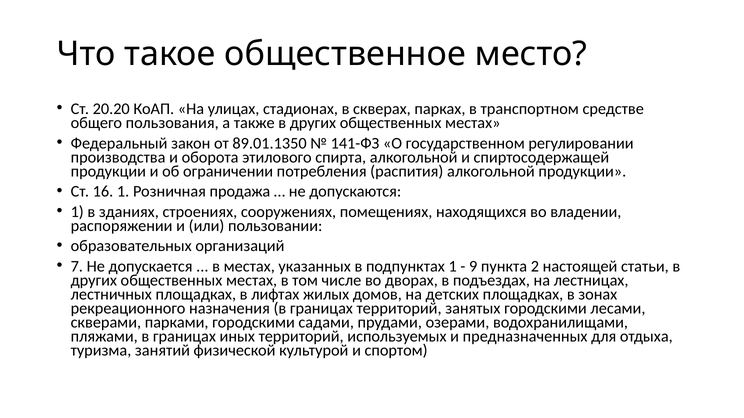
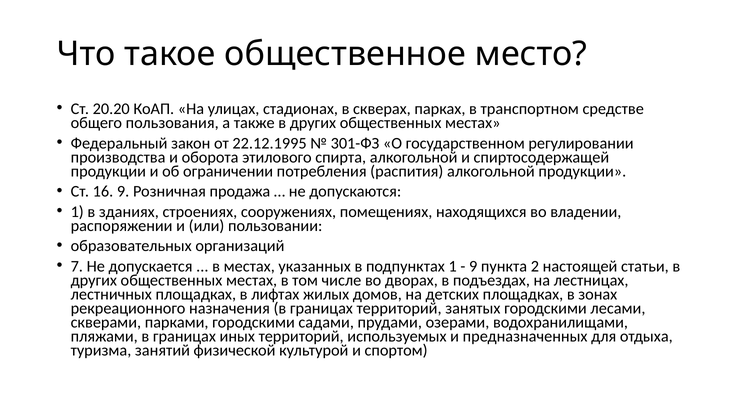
89.01.1350: 89.01.1350 -> 22.12.1995 (270, 143)
141-ФЗ: 141-ФЗ -> 301-ФЗ (355, 143)
16 1: 1 -> 9 (123, 192)
